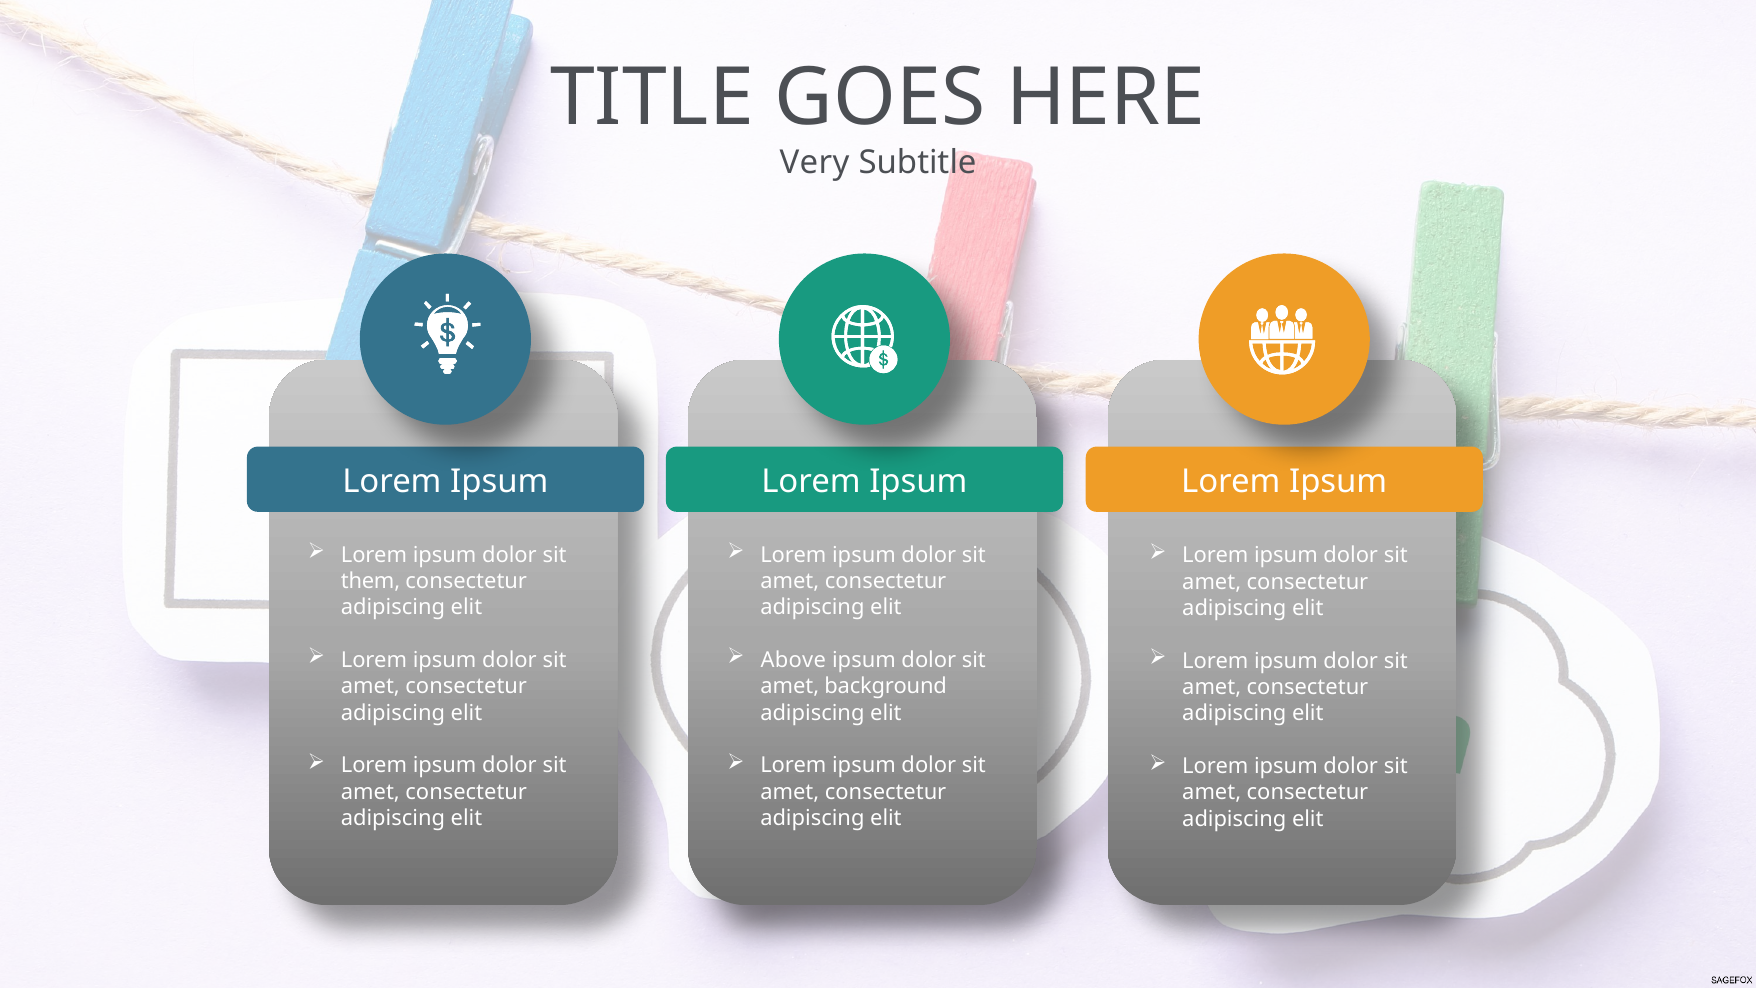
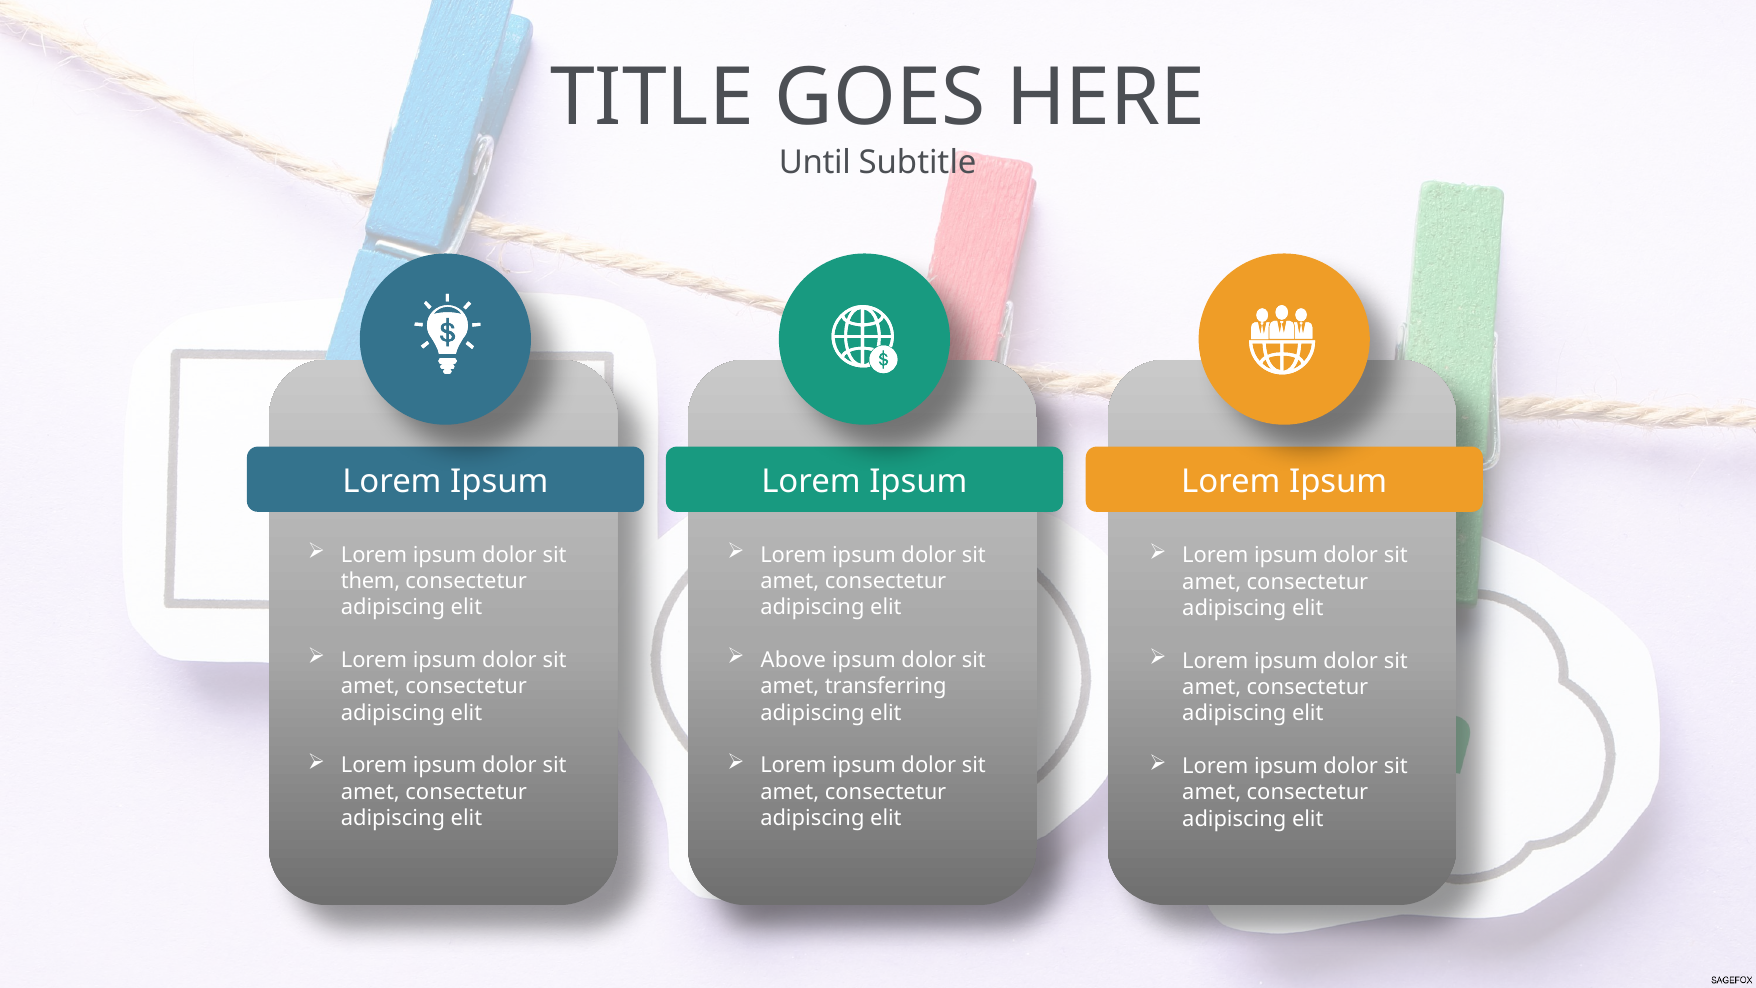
Very: Very -> Until (815, 162)
background: background -> transferring (886, 686)
